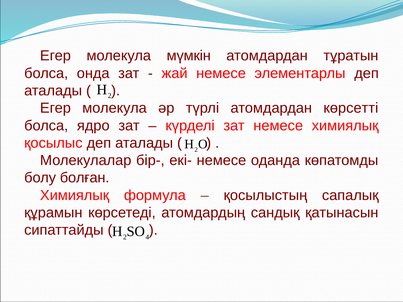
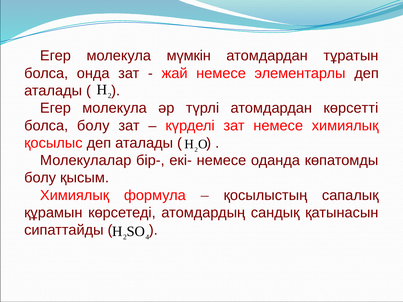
болса ядро: ядро -> болу (93, 126)
болған: болған -> қысым (85, 178)
